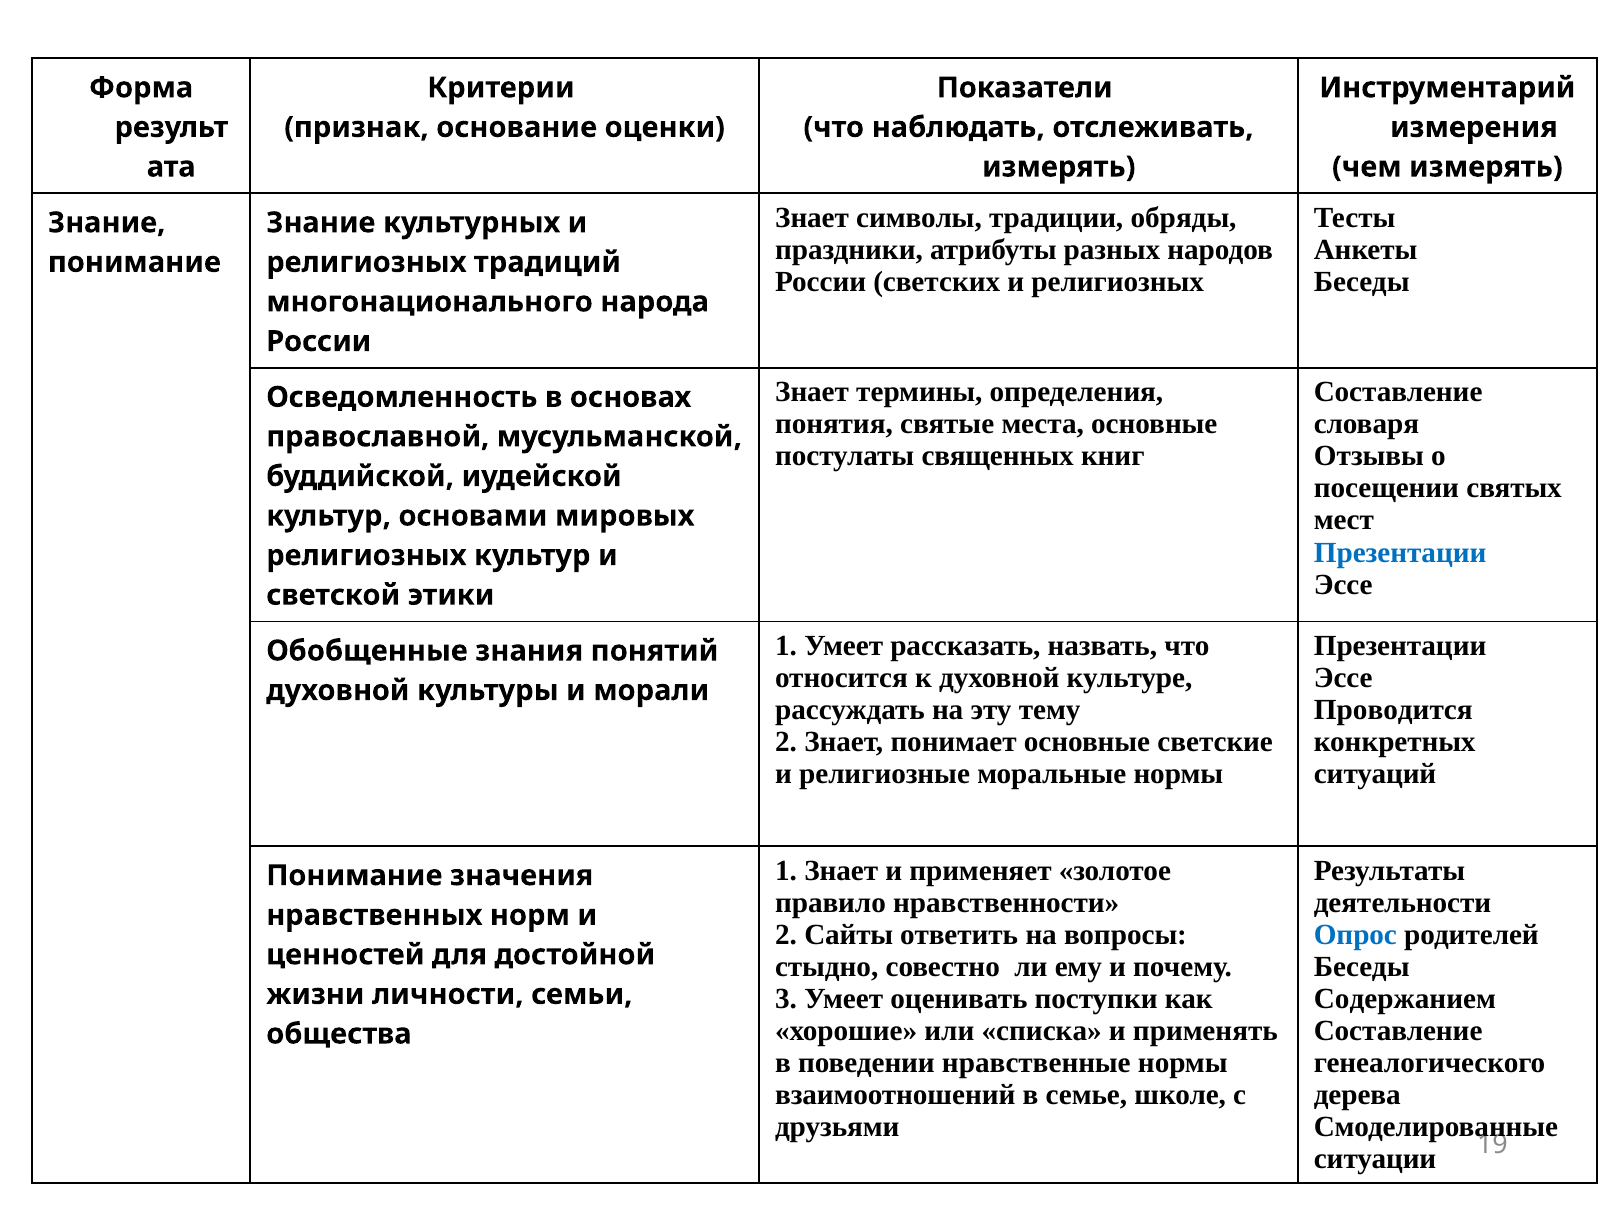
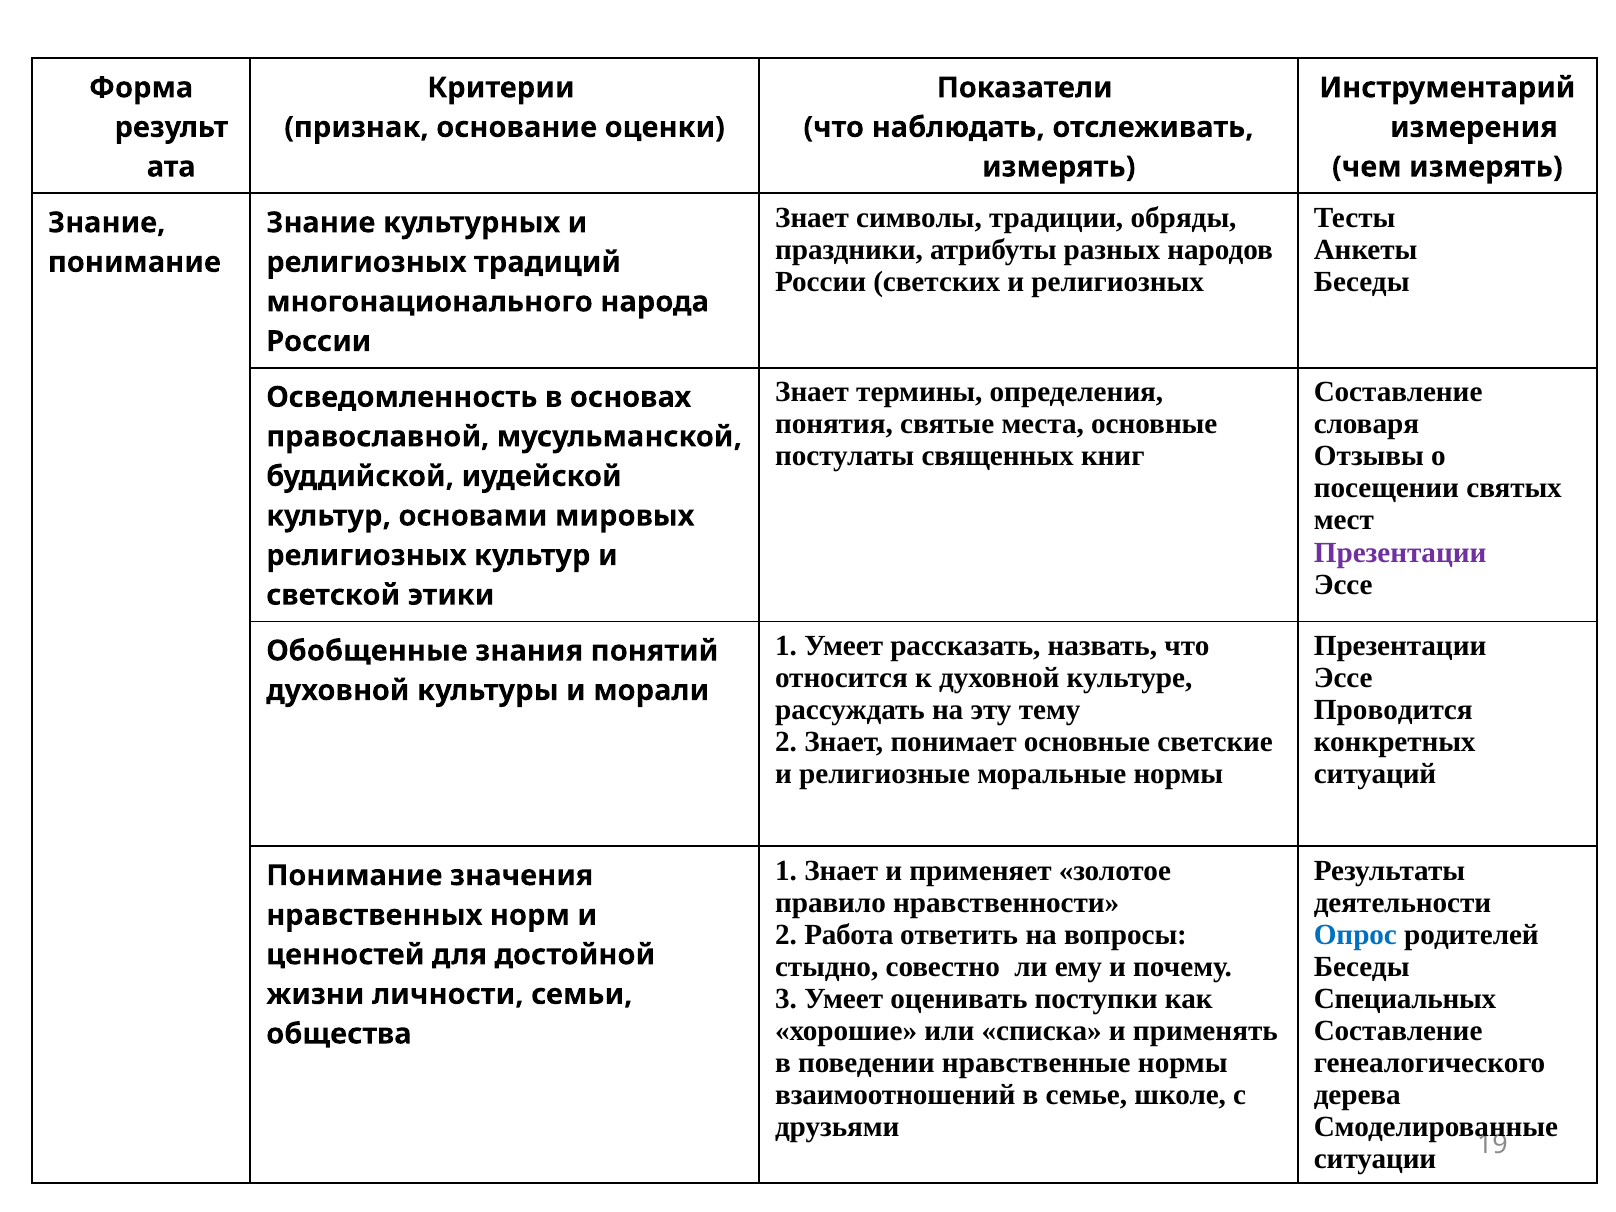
Презентации colour: blue -> purple (1400, 552)
Сайты: Сайты -> Работа (849, 935)
Содержанием: Содержанием -> Специальных (1405, 999)
